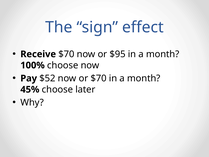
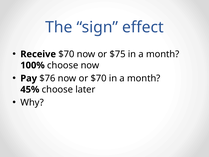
$95: $95 -> $75 (118, 54)
$52: $52 -> $76 (47, 78)
